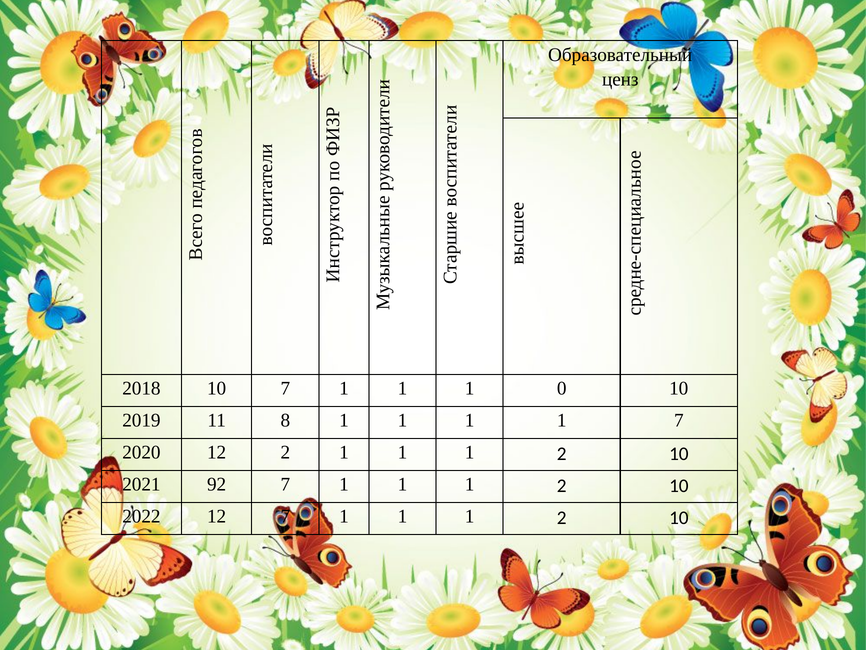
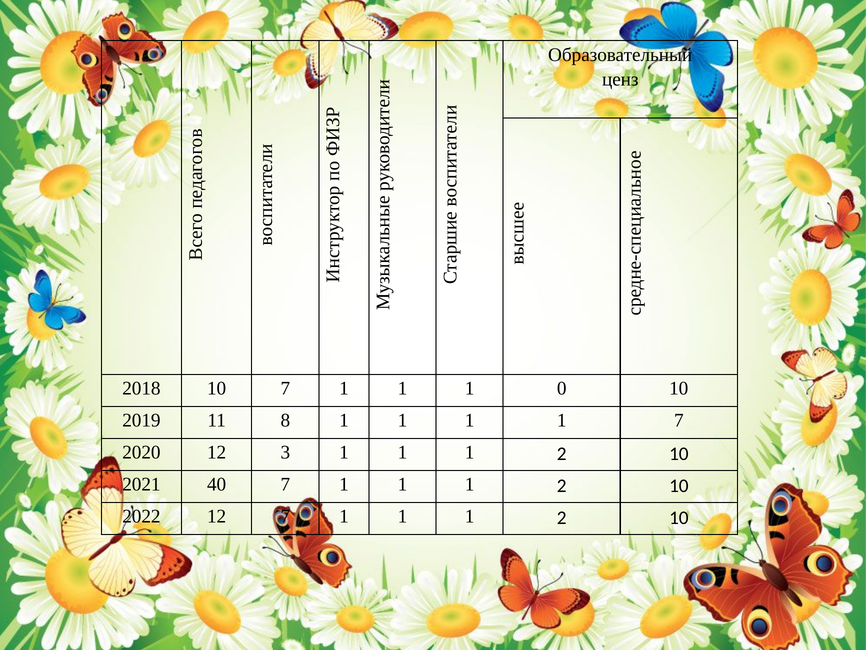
12 2: 2 -> 3 (285, 452)
92: 92 -> 40 (217, 484)
